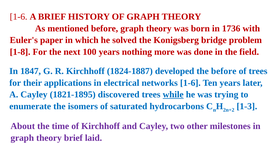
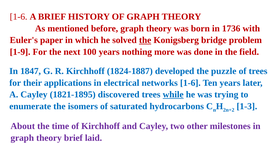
the underline: none -> present (145, 40)
1-8: 1-8 -> 1-9 (20, 52)
the before: before -> puzzle (224, 71)
